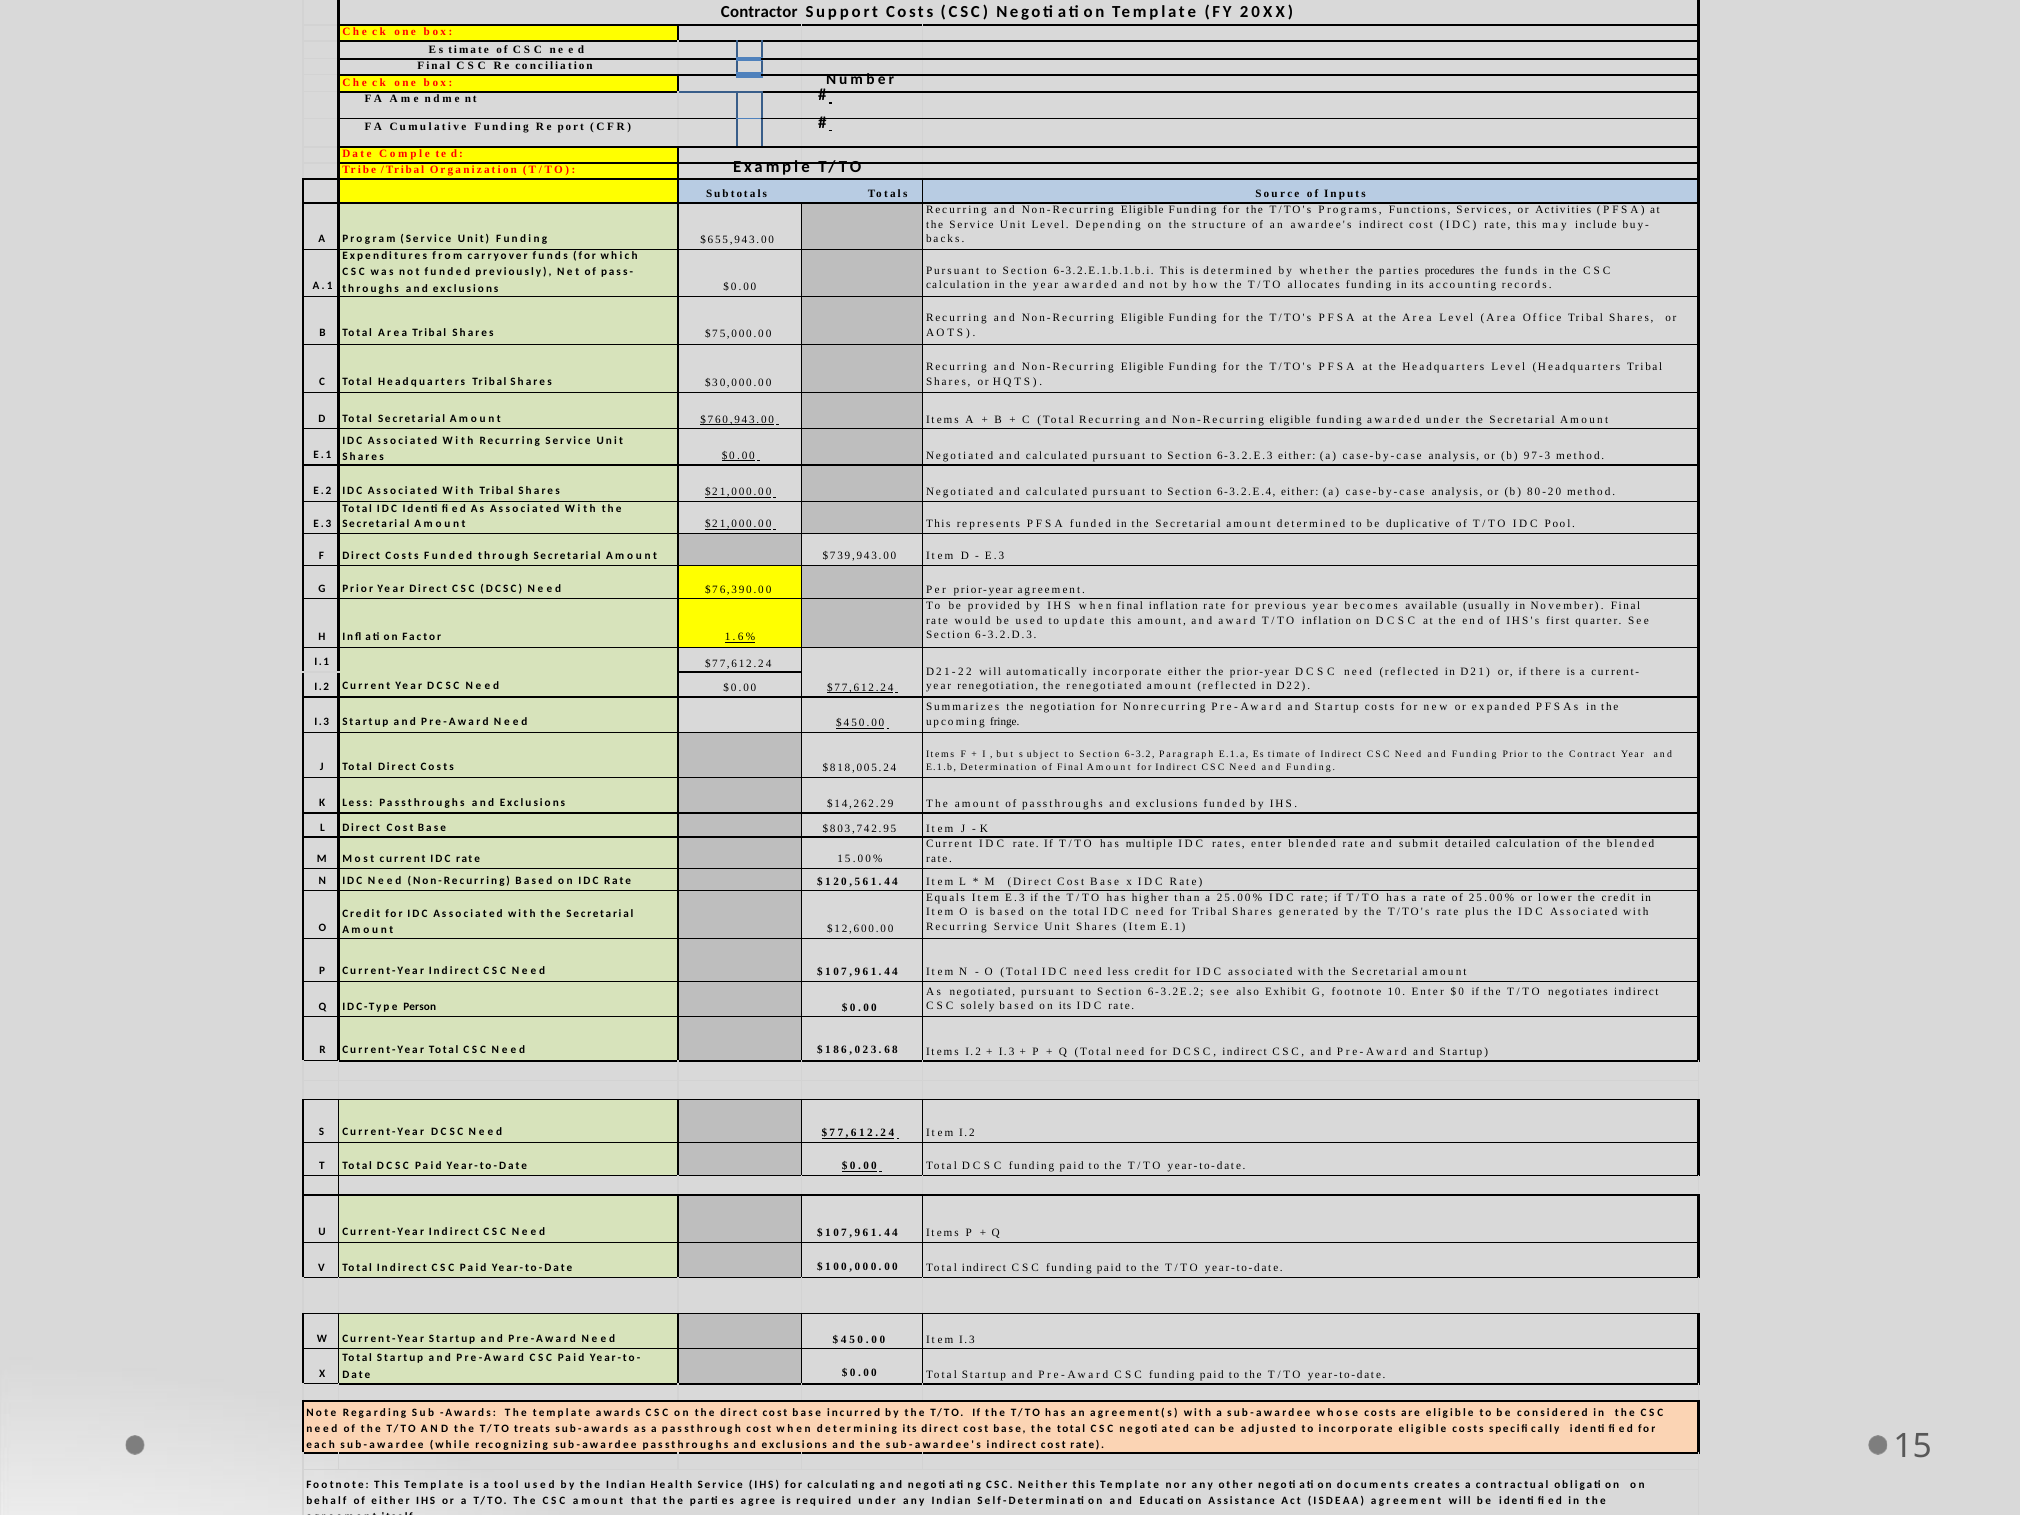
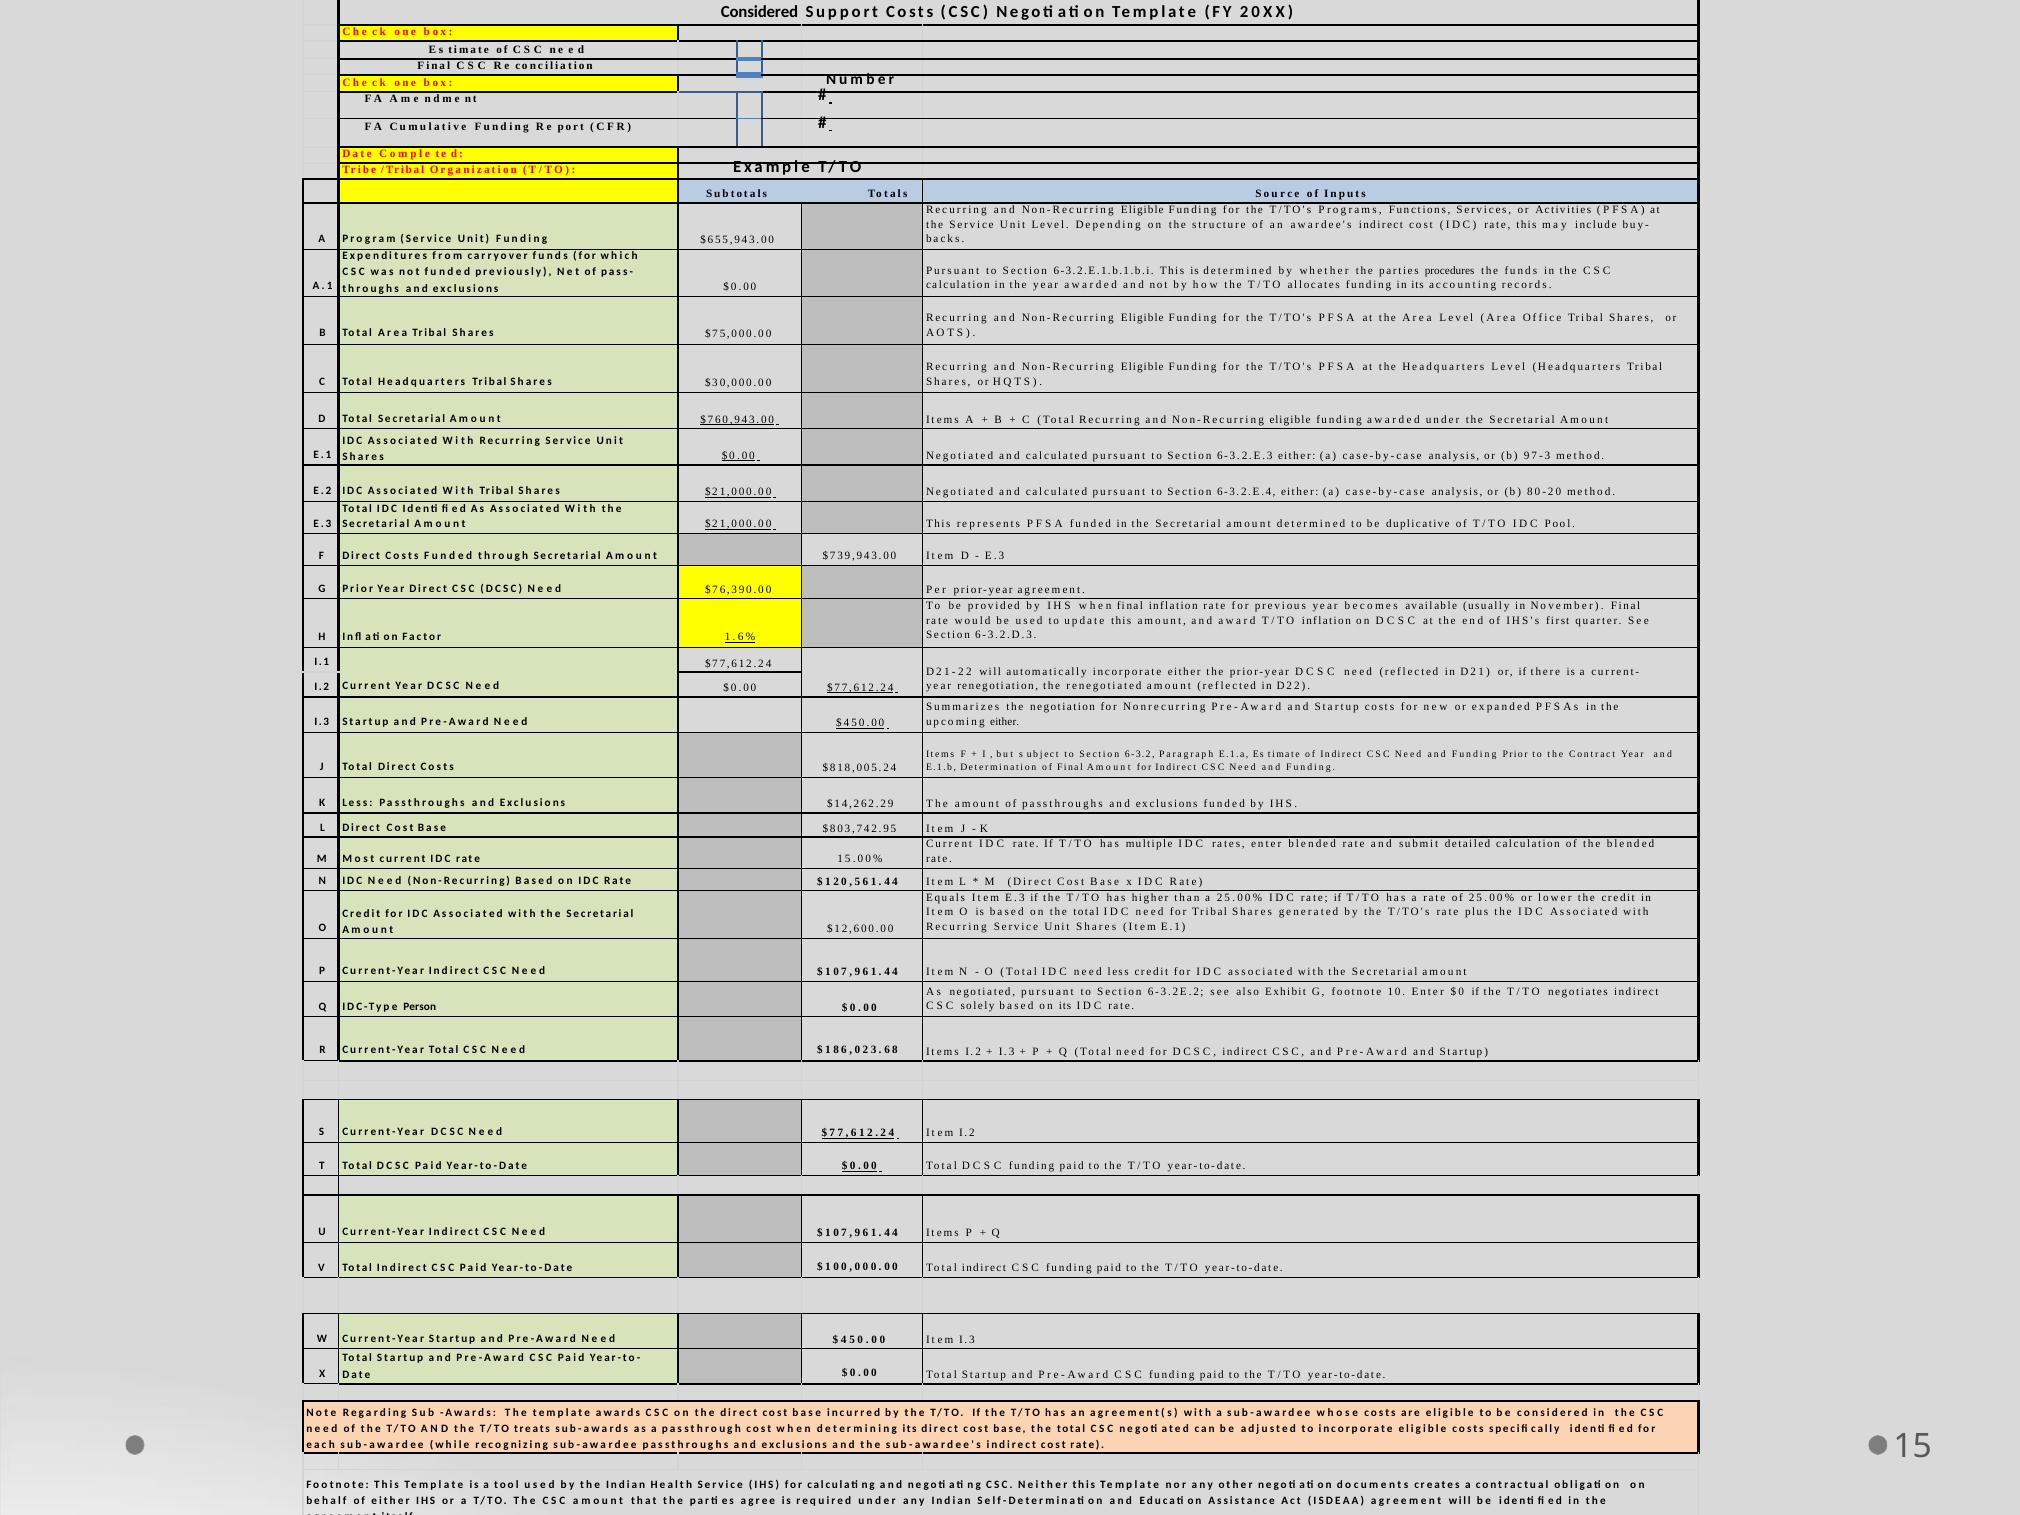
Contractor: Contractor -> Considered (759, 12)
upcoming fringe: fringe -> either (1005, 722)
